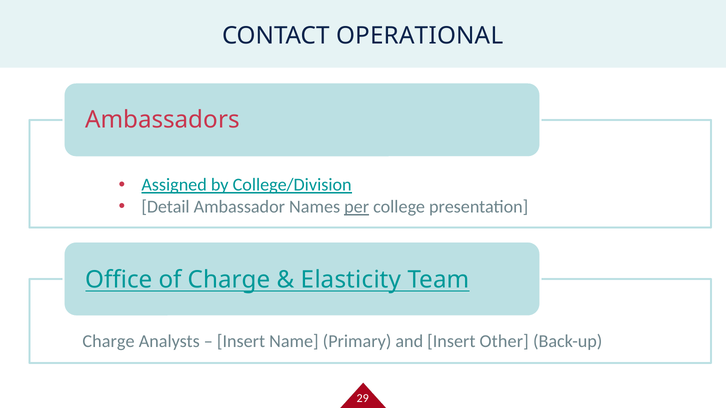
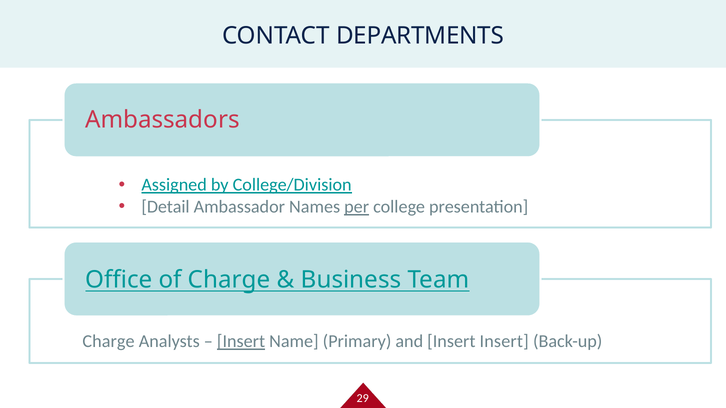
OPERATIONAL: OPERATIONAL -> DEPARTMENTS (420, 36)
Elasticity: Elasticity -> Business (351, 280)
Insert underline: none -> present (241, 342)
Insert Other: Other -> Insert (504, 342)
